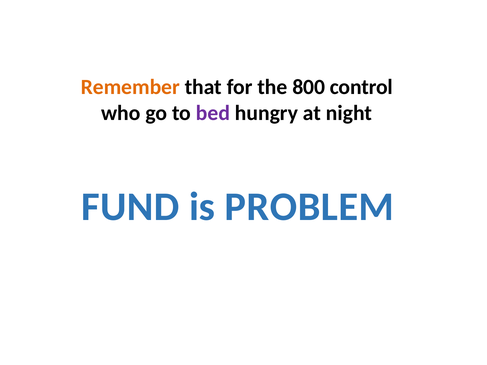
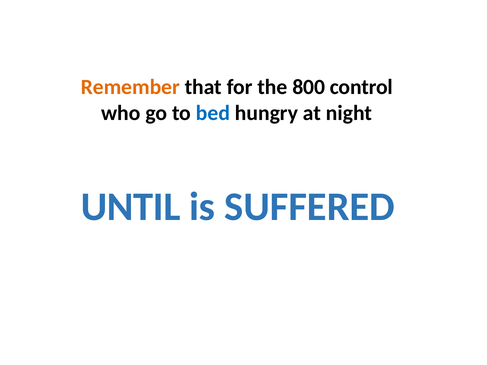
bed colour: purple -> blue (213, 113)
FUND: FUND -> UNTIL (131, 207)
PROBLEM: PROBLEM -> SUFFERED (310, 207)
